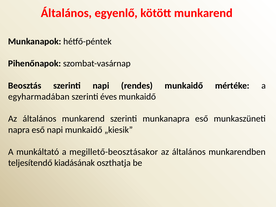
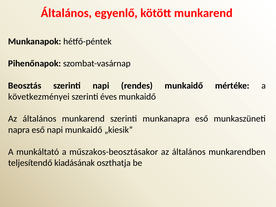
egyharmadában: egyharmadában -> következményei (39, 97)
megillető-beosztásakor: megillető-beosztásakor -> műszakos-beosztásakor (114, 152)
